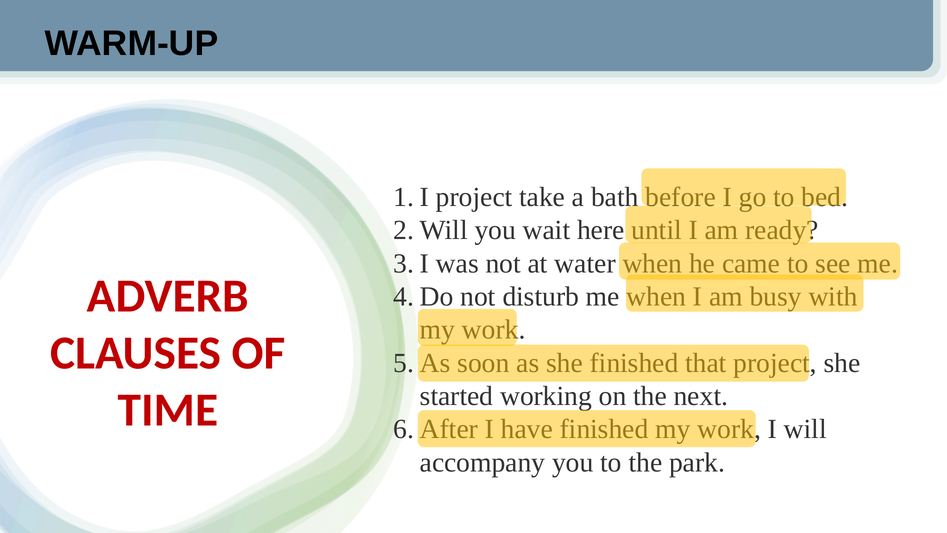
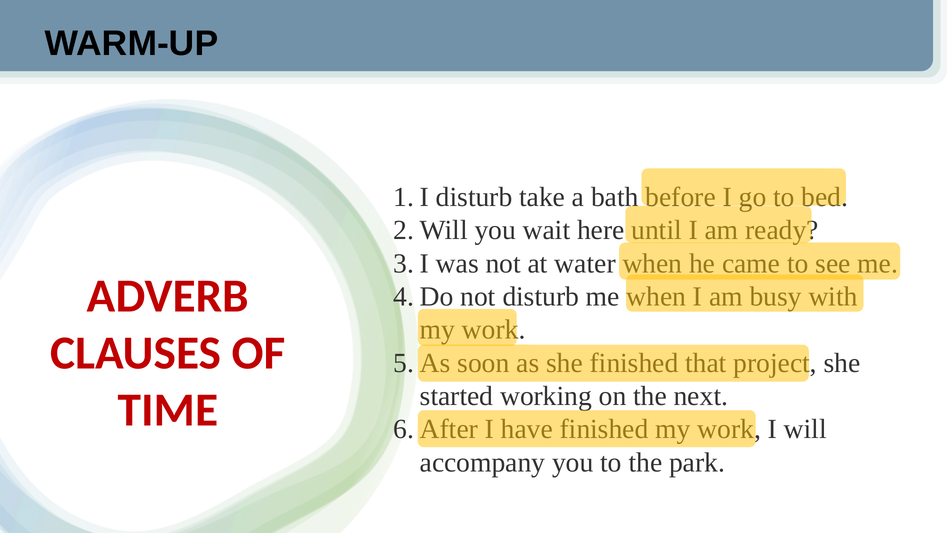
project: project -> disturb (474, 197)
